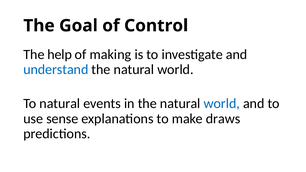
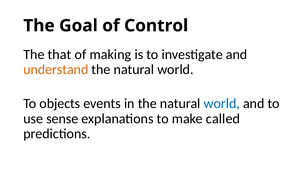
help: help -> that (60, 54)
understand colour: blue -> orange (56, 70)
To natural: natural -> objects (60, 104)
draws: draws -> called (223, 119)
